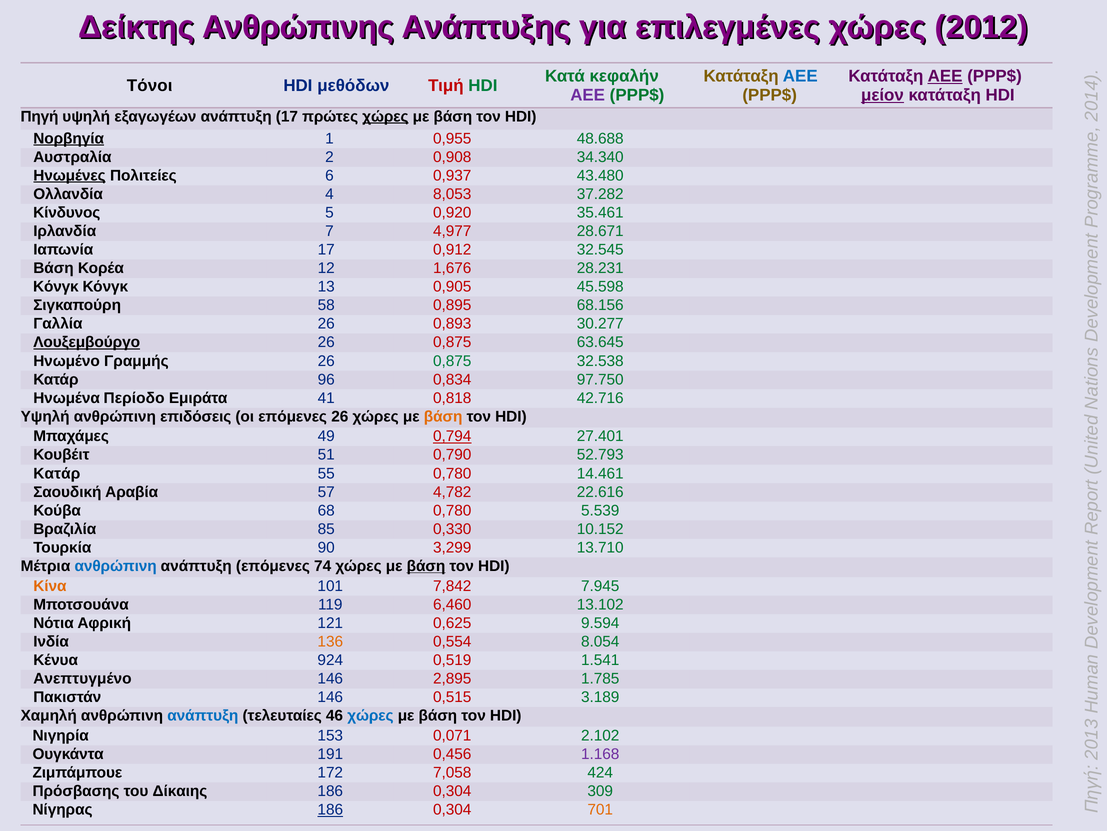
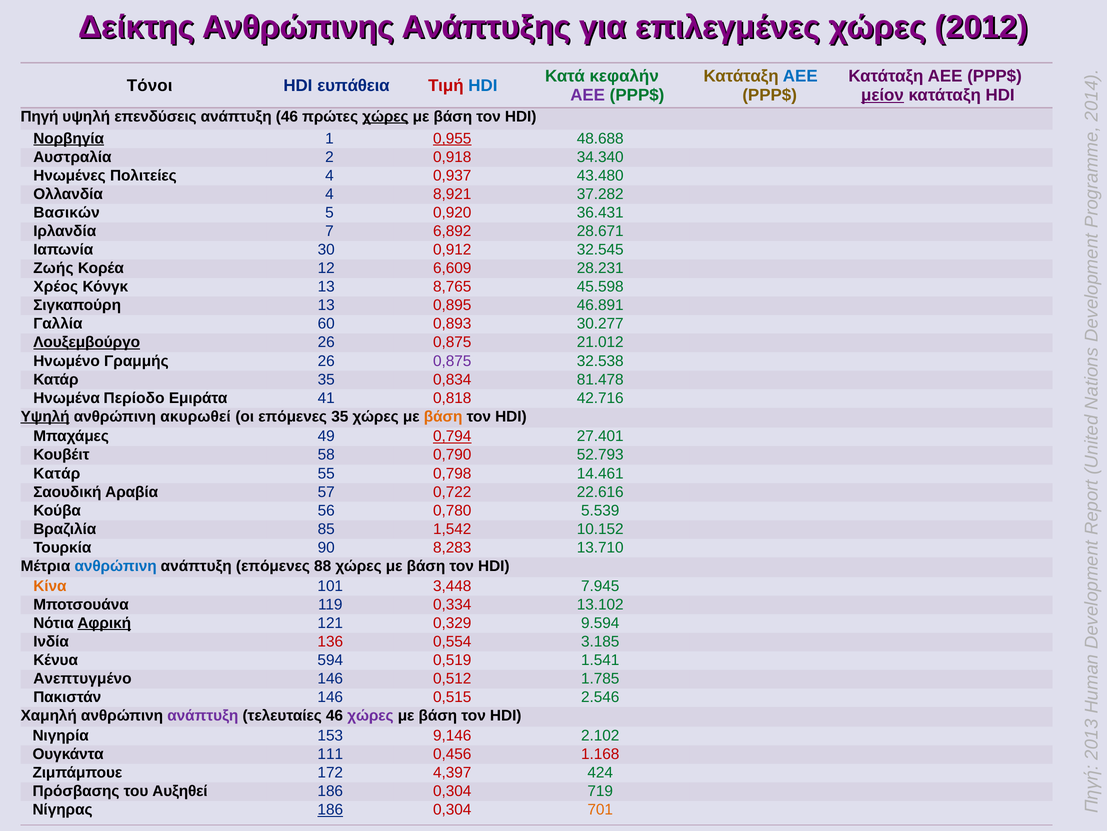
ΑΕΕ underline: present -> none (945, 76)
μεθόδων: μεθόδων -> ευπάθεια (353, 85)
HDI colour: green -> blue (483, 85)
εξαγωγέων: εξαγωγέων -> επενδύσεις (155, 116)
ανάπτυξη 17: 17 -> 46 (287, 116)
0,955 underline: none -> present (452, 138)
0,908: 0,908 -> 0,918 (452, 157)
Ηνωμένες underline: present -> none (69, 175)
Πολιτείες 6: 6 -> 4 (329, 175)
8,053: 8,053 -> 8,921 (452, 194)
Κίνδυνος: Κίνδυνος -> Βασικών (67, 212)
35.461: 35.461 -> 36.431 (600, 212)
4,977: 4,977 -> 6,892 (452, 231)
Ιαπωνία 17: 17 -> 30 (326, 249)
Βάση: Βάση -> Ζωής (53, 268)
1,676: 1,676 -> 6,609 (452, 268)
Κόνγκ: Κόνγκ -> Χρέος (56, 287)
0,905: 0,905 -> 8,765 (452, 287)
Σιγκαπούρη 58: 58 -> 13 (326, 305)
68.156: 68.156 -> 46.891 (600, 305)
Γαλλία 26: 26 -> 60 (326, 324)
63.645: 63.645 -> 21.012 (600, 342)
0,875 colour: green -> purple (452, 361)
Κατάρ 96: 96 -> 35 (326, 379)
97.750: 97.750 -> 81.478 (600, 379)
Υψηλή underline: none -> present (45, 416)
επιδόσεις: επιδόσεις -> ακυρωθεί (196, 416)
επόμενες 26: 26 -> 35 (340, 416)
51: 51 -> 58 (326, 455)
55 0,780: 0,780 -> 0,798 (452, 473)
4,782: 4,782 -> 0,722 (452, 492)
68: 68 -> 56 (326, 510)
0,330: 0,330 -> 1,542 (452, 529)
3,299: 3,299 -> 8,283 (452, 547)
74: 74 -> 88 (323, 566)
βάση underline: present -> none (426, 566)
7,842: 7,842 -> 3,448 (452, 585)
6,460: 6,460 -> 0,334 (452, 604)
Αφρική underline: none -> present (104, 622)
0,625: 0,625 -> 0,329 (452, 622)
136 colour: orange -> red (330, 641)
8.054: 8.054 -> 3.185 (600, 641)
924: 924 -> 594 (330, 660)
2,895: 2,895 -> 0,512 (452, 678)
3.189: 3.189 -> 2.546 (600, 697)
ανάπτυξη colour: blue -> purple (203, 715)
χώρες colour: blue -> purple (370, 715)
0,071: 0,071 -> 9,146 (452, 735)
191: 191 -> 111 (330, 753)
1.168 colour: purple -> red (600, 753)
7,058: 7,058 -> 4,397 (452, 772)
Δίκαιης: Δίκαιης -> Αυξηθεί (180, 790)
309: 309 -> 719 (600, 790)
